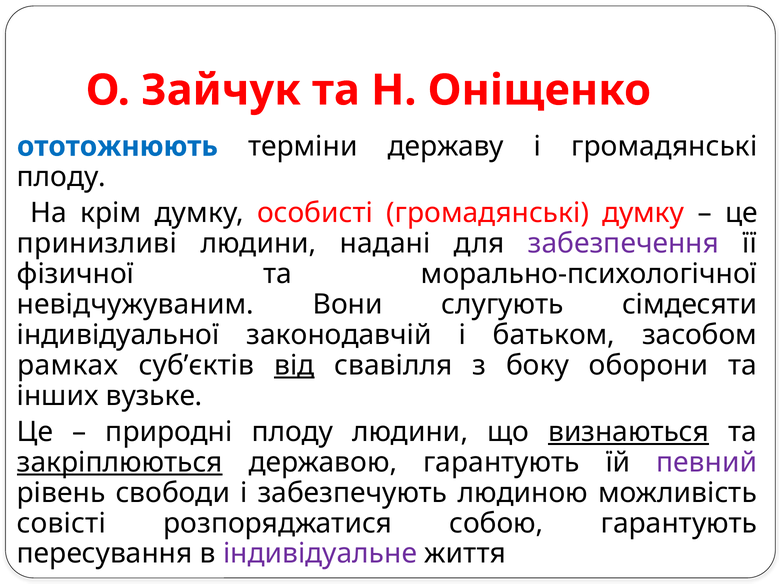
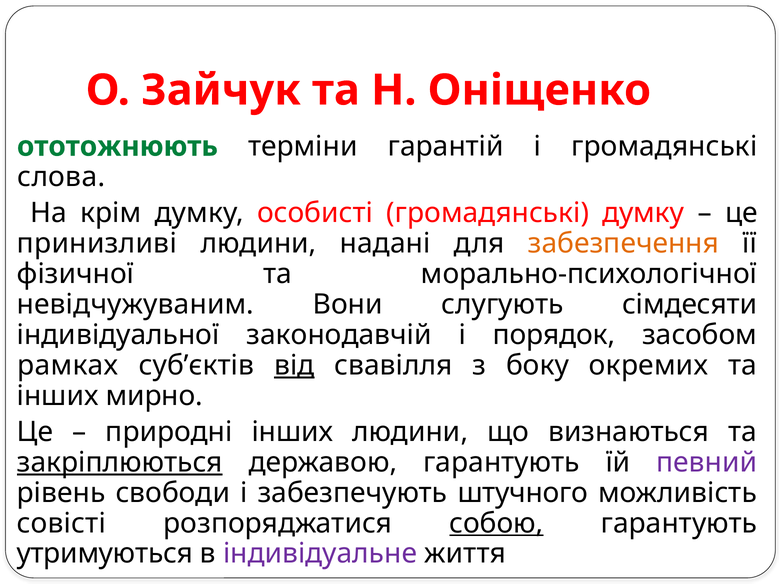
ототожнюють colour: blue -> green (117, 146)
державу: державу -> гарантій (446, 146)
плоду: плоду -> слова (61, 177)
забезпечення colour: purple -> orange (623, 243)
батьком: батьком -> порядок (554, 335)
оборони: оборони -> окремих (648, 365)
вузьке: вузьке -> мирно (154, 396)
природні плоду: плоду -> інших (292, 432)
визнаються underline: present -> none (629, 432)
людиною: людиною -> штучного (523, 493)
собою underline: none -> present (496, 523)
пересування: пересування -> утримуються (105, 553)
